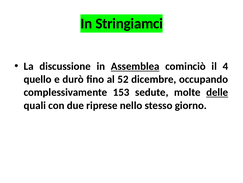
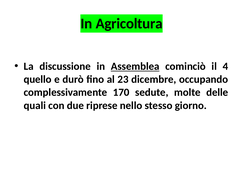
Stringiamci: Stringiamci -> Agricoltura (129, 24)
52: 52 -> 23 (123, 79)
153: 153 -> 170 (121, 92)
delle underline: present -> none (217, 92)
